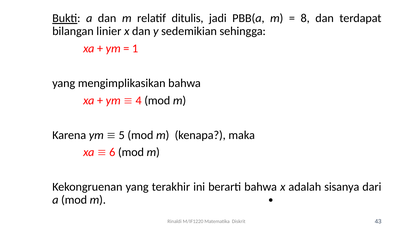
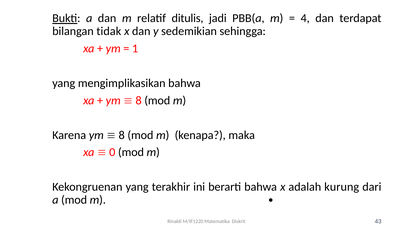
8: 8 -> 4 (305, 18)
linier: linier -> tidak (109, 31)
4: 4 -> 8 (139, 101)
5: 5 -> 8 (122, 135)
6: 6 -> 0 (112, 153)
sisanya: sisanya -> kurung (342, 187)
